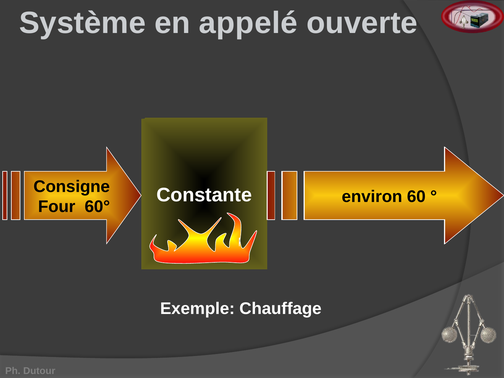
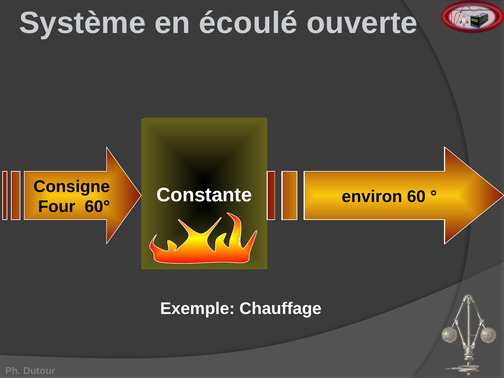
appelé: appelé -> écoulé (248, 23)
